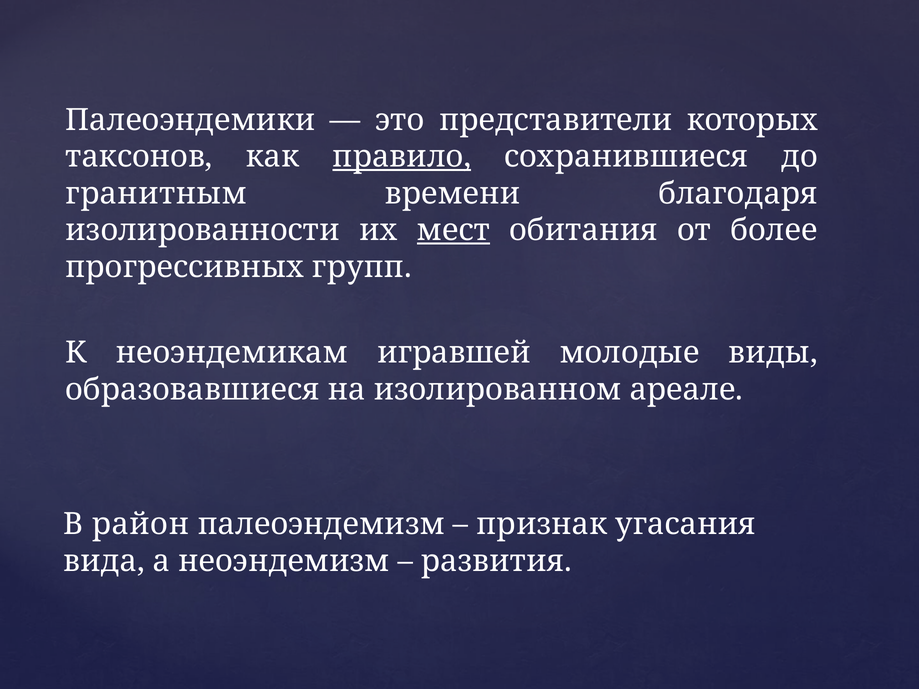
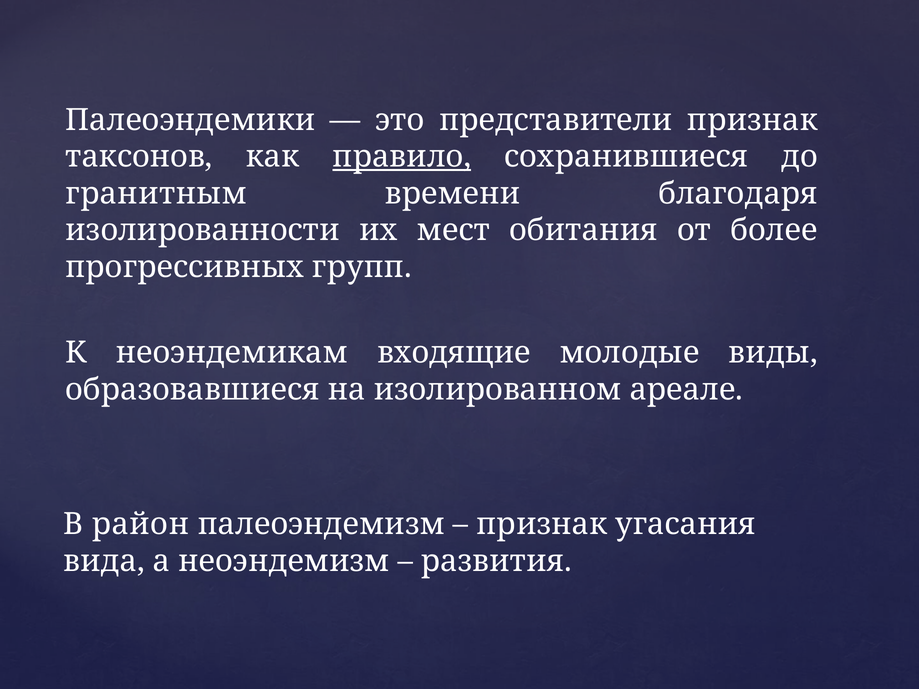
представители которых: которых -> признак (752, 120)
мест underline: present -> none (453, 230)
игравшей: игравшей -> входящие (454, 353)
